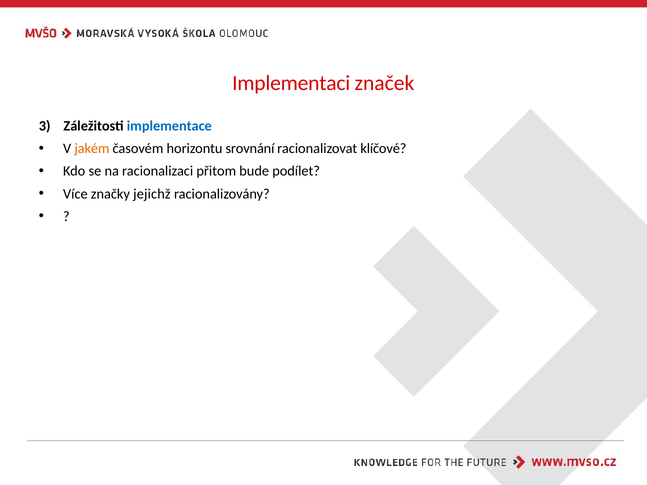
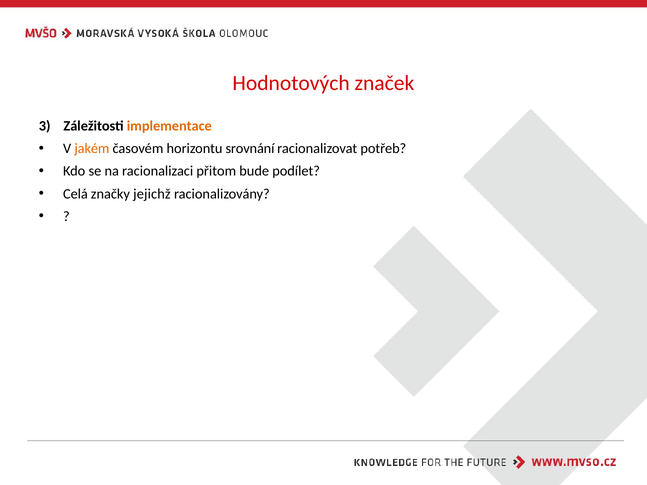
Implementaci: Implementaci -> Hodnotových (291, 83)
implementace colour: blue -> orange (169, 126)
klíčové: klíčové -> potřeb (383, 149)
Více: Více -> Celá (75, 194)
